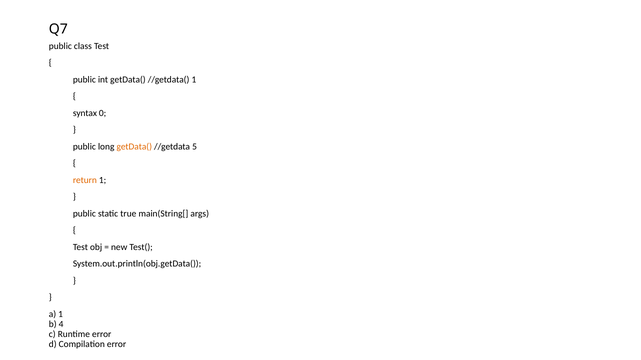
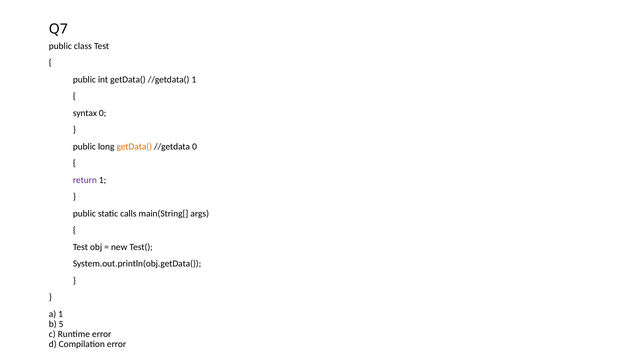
//getdata 5: 5 -> 0 (194, 147)
return colour: orange -> purple (85, 180)
true: true -> calls (128, 214)
4: 4 -> 5 (61, 325)
